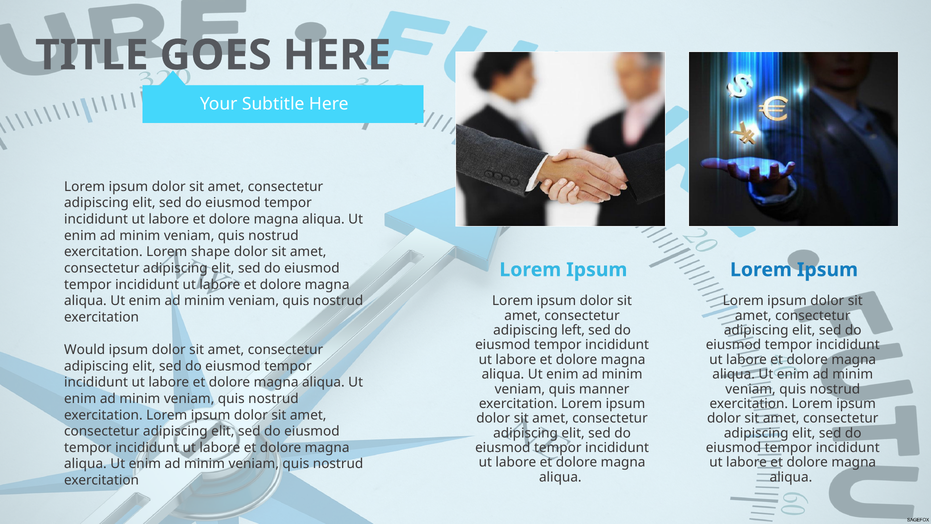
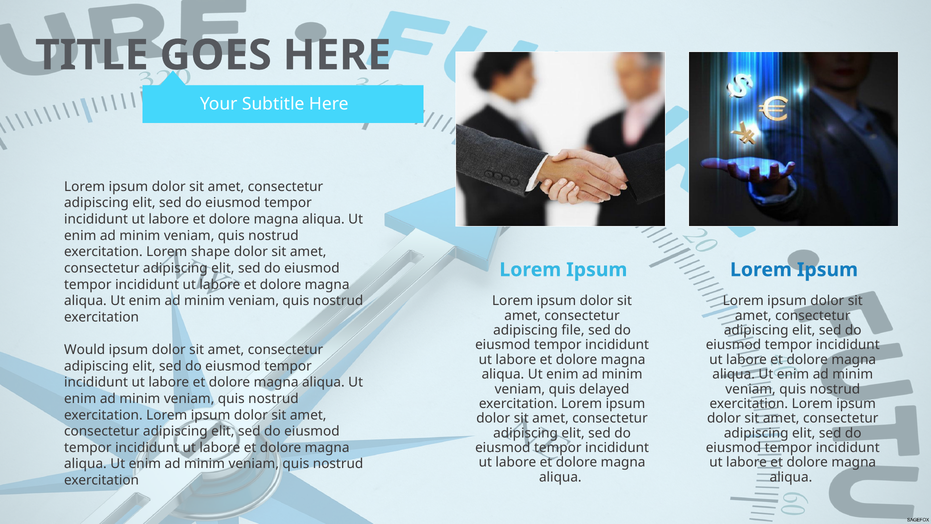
left: left -> file (573, 330)
manner: manner -> delayed (604, 389)
